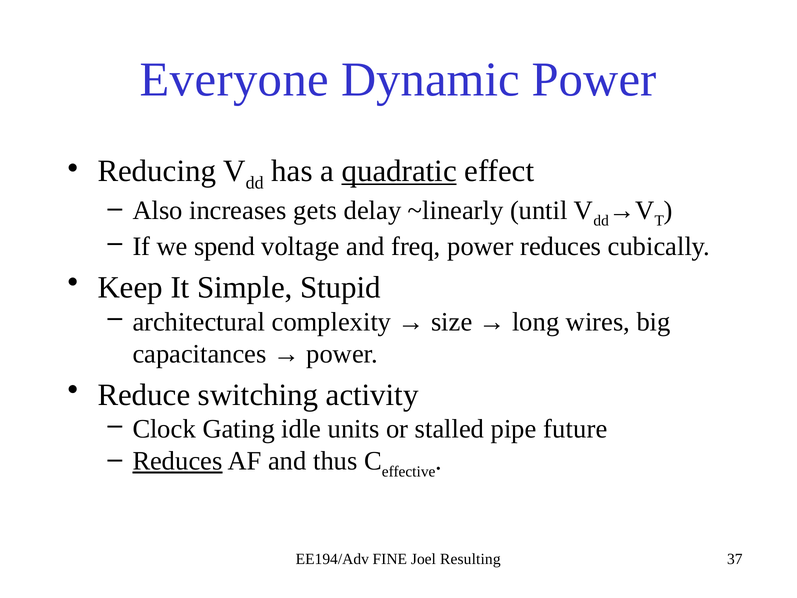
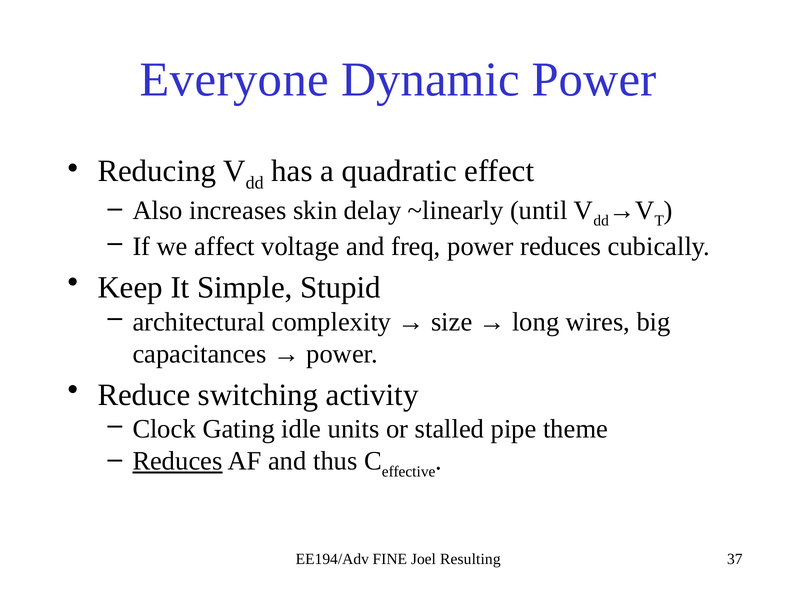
quadratic underline: present -> none (399, 171)
gets: gets -> skin (315, 210)
spend: spend -> affect (225, 247)
future: future -> theme (576, 429)
